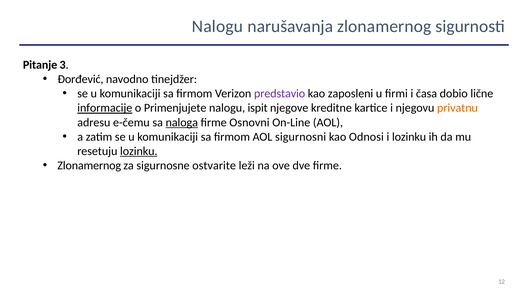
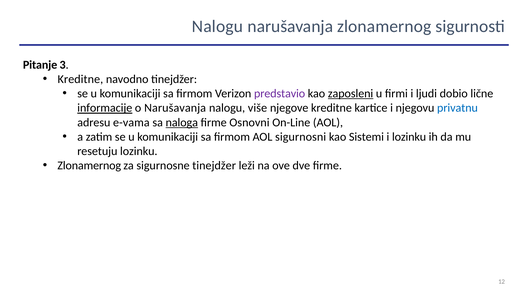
Đorđević: Đorđević -> Kreditne (80, 79)
zaposleni underline: none -> present (351, 94)
časa: časa -> ljudi (426, 94)
o Primenjujete: Primenjujete -> Narušavanja (175, 108)
ispit: ispit -> više (258, 108)
privatnu colour: orange -> blue (457, 108)
e-čemu: e-čemu -> e-vama (131, 123)
Odnosi: Odnosi -> Sistemi (366, 137)
lozinku underline: present -> none (139, 151)
sigurnosne ostvarite: ostvarite -> tinejdžer (214, 166)
